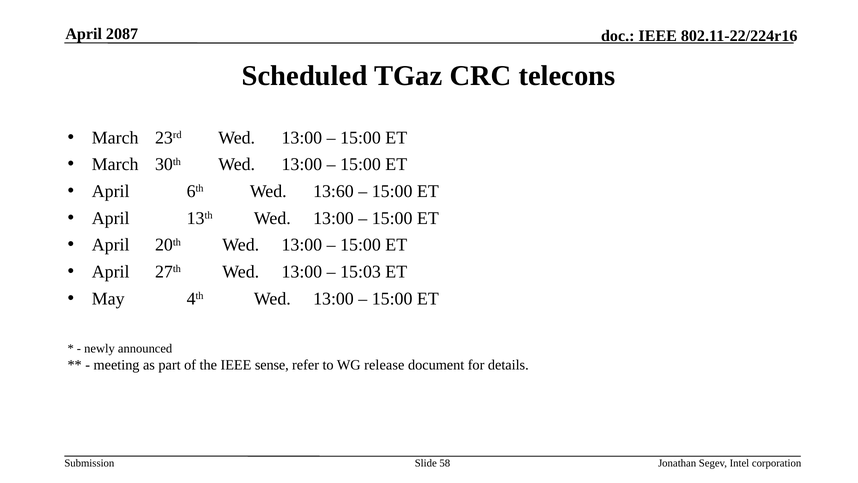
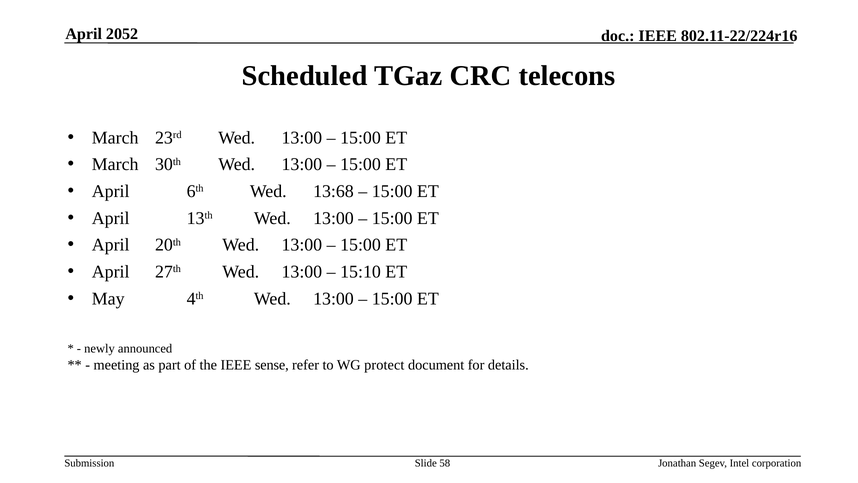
2087: 2087 -> 2052 (122, 34)
13:60: 13:60 -> 13:68 (333, 191)
15:03: 15:03 -> 15:10 (361, 272)
release: release -> protect (384, 365)
